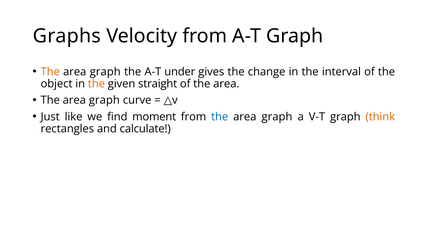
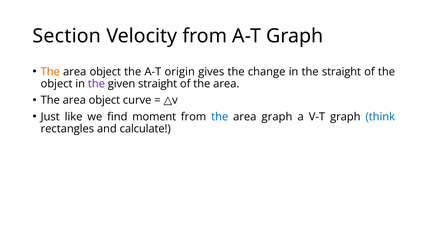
Graphs: Graphs -> Section (67, 36)
graph: graph -> object (105, 72)
under: under -> origin (180, 72)
the interval: interval -> straight (341, 72)
the colour: orange -> purple (96, 84)
graph: graph -> object (104, 100)
think colour: orange -> blue (380, 117)
